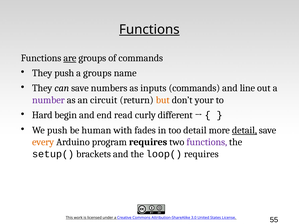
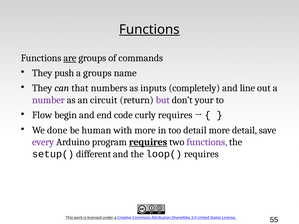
can save: save -> that (80, 88)
inputs commands: commands -> completely (194, 88)
but colour: orange -> purple (163, 100)
Hard: Hard -> Flow (42, 115)
read: read -> code (123, 115)
curly different: different -> requires (175, 115)
We push: push -> done (57, 130)
with fades: fades -> more (145, 130)
detail underline: present -> none (244, 130)
every colour: orange -> purple (43, 142)
requires underline: none -> present (148, 142)
brackets: brackets -> different (94, 154)
